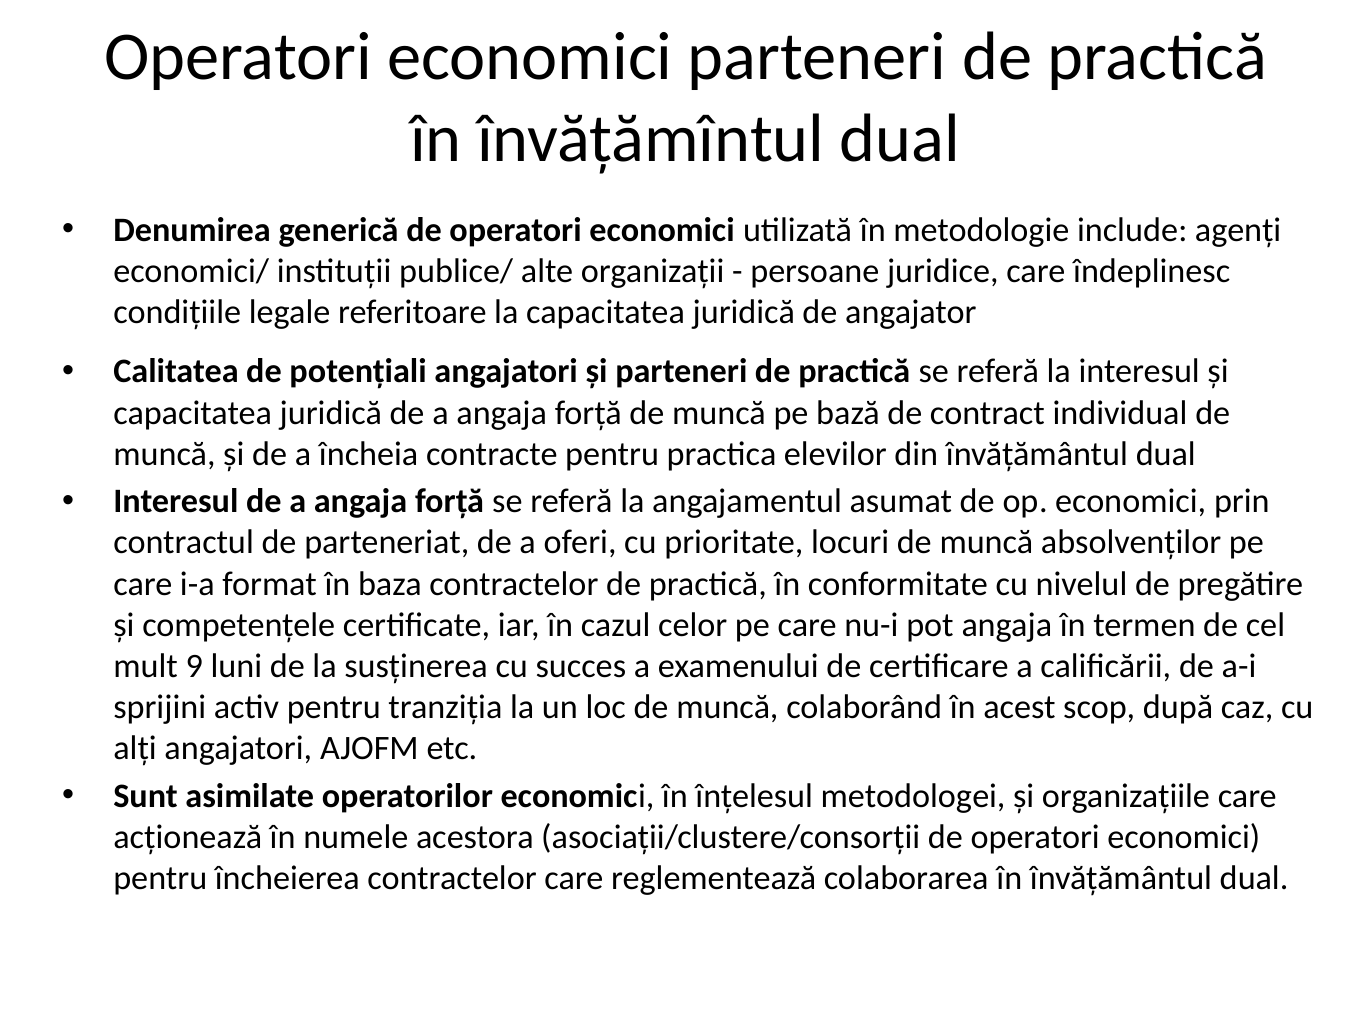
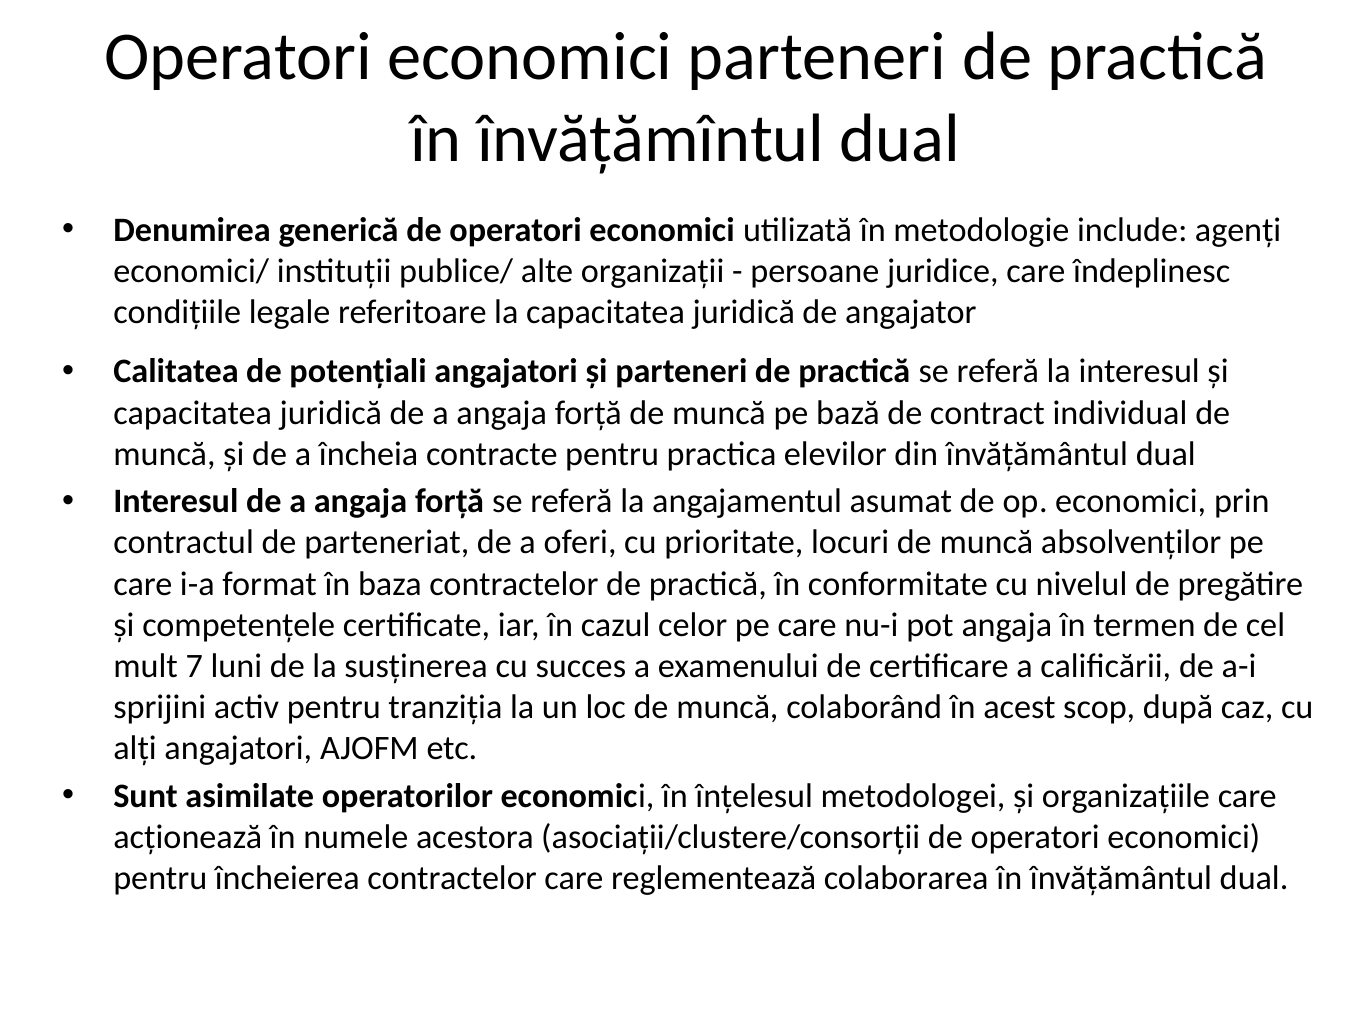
9: 9 -> 7 (194, 666)
